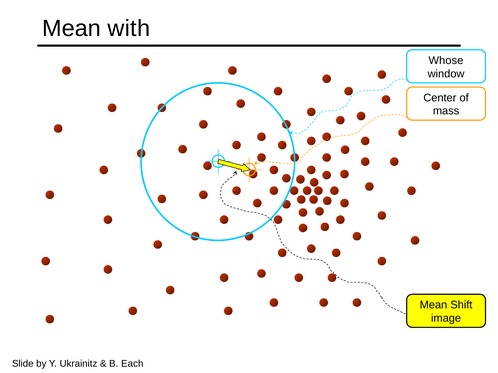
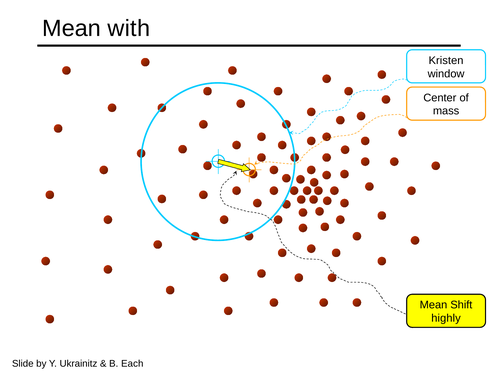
Whose: Whose -> Kristen (446, 61)
image: image -> highly (446, 319)
